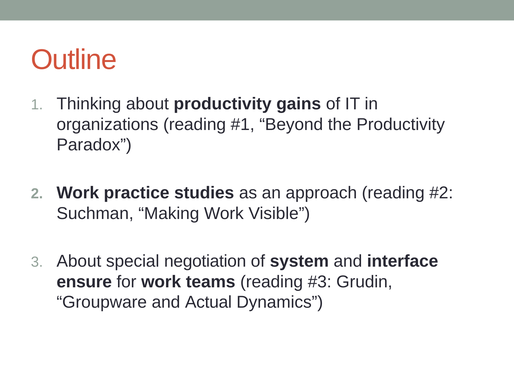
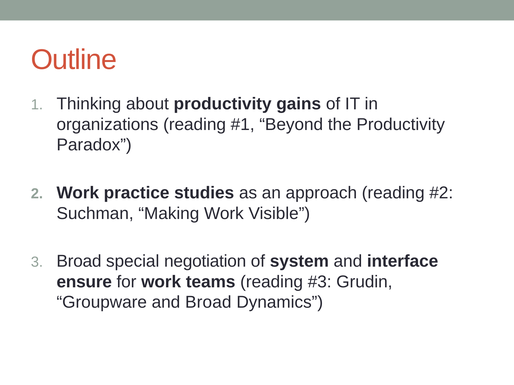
3 About: About -> Broad (79, 262)
and Actual: Actual -> Broad (208, 303)
